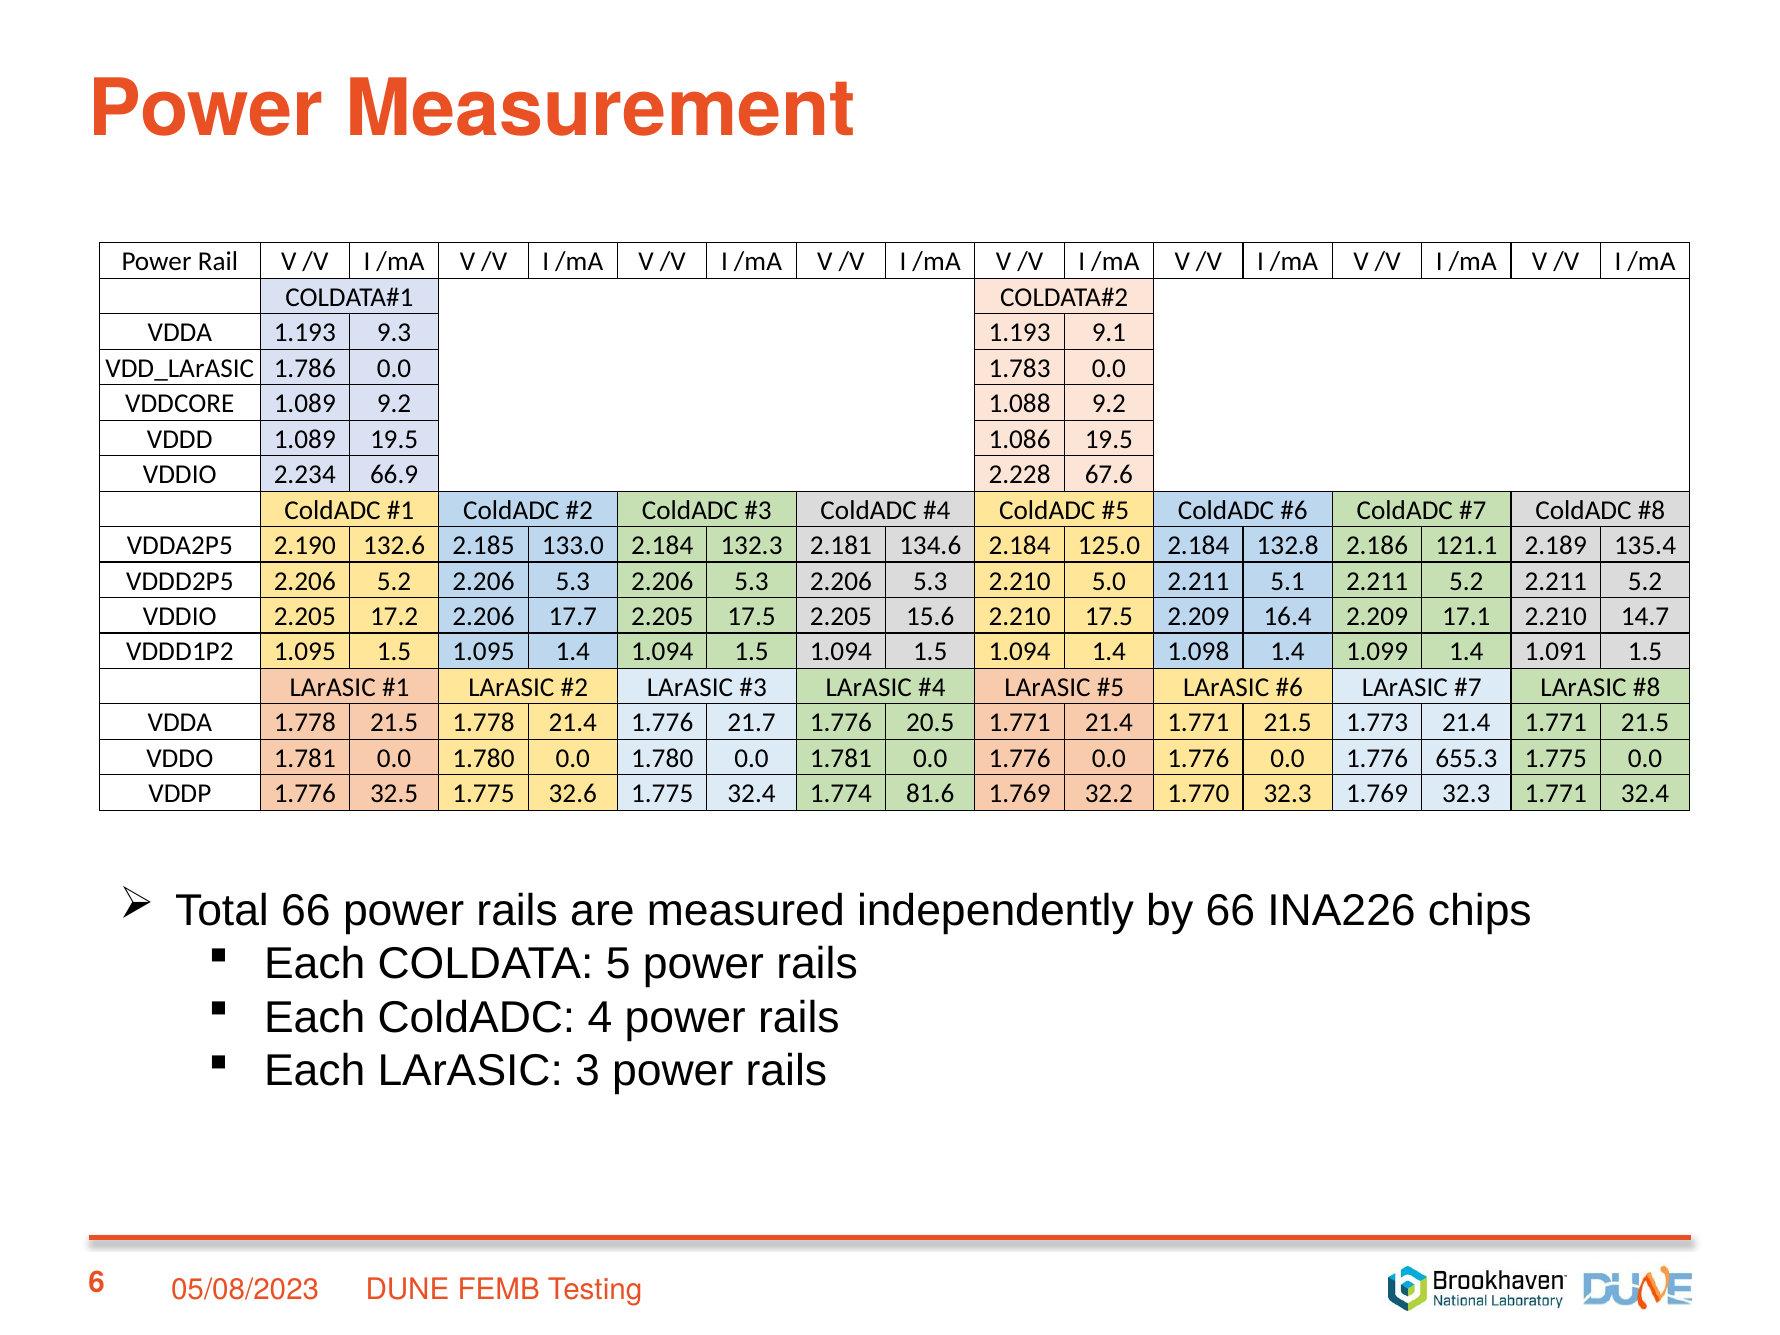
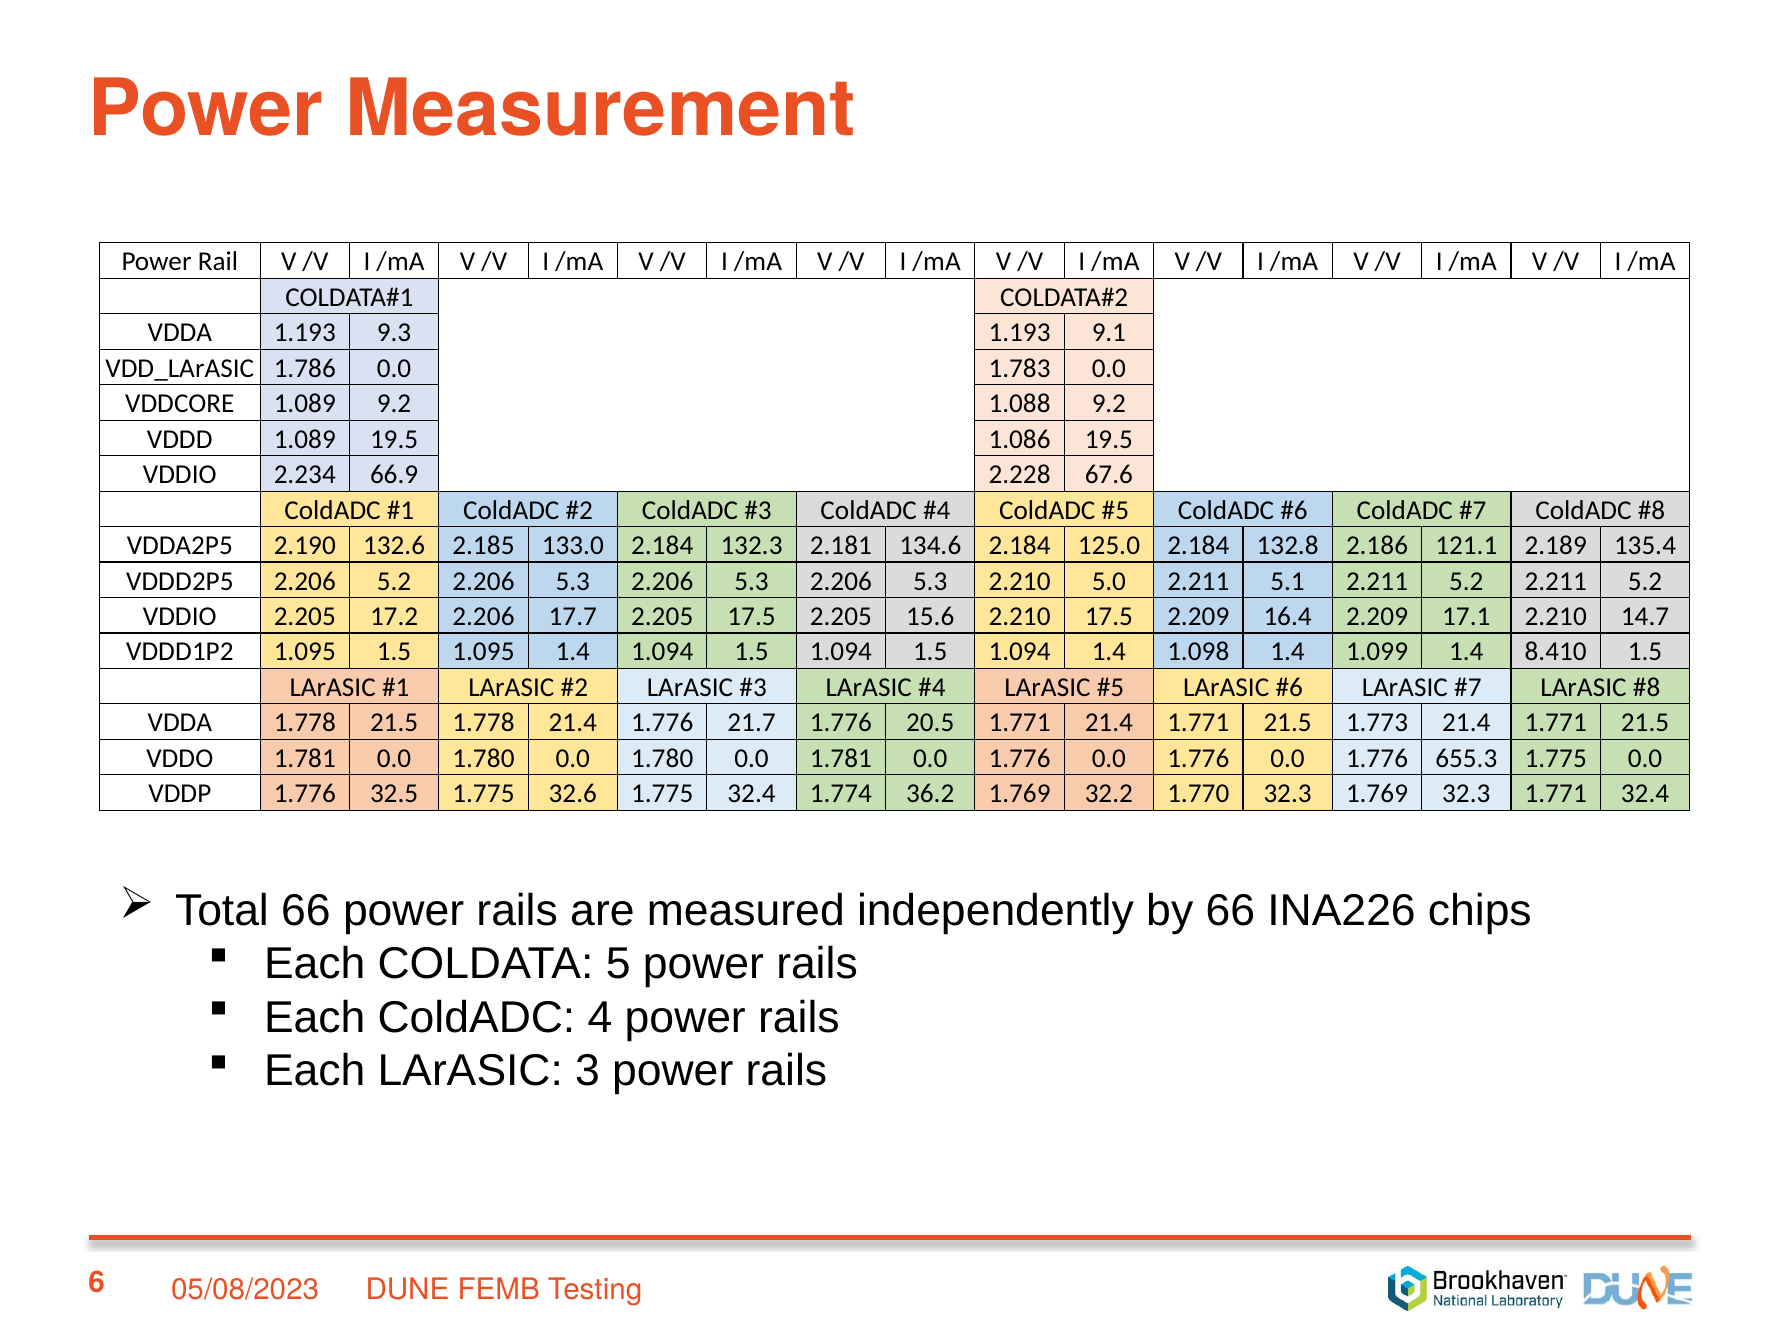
1.091: 1.091 -> 8.410 (1556, 652)
81.6: 81.6 -> 36.2 (930, 794)
